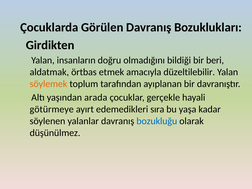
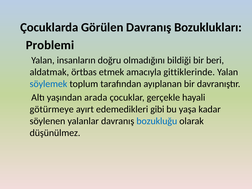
Girdikten: Girdikten -> Problemi (50, 45)
düzeltilebilir: düzeltilebilir -> gittiklerinde (189, 72)
söylemek colour: orange -> blue (48, 84)
sıra: sıra -> gibi (157, 109)
